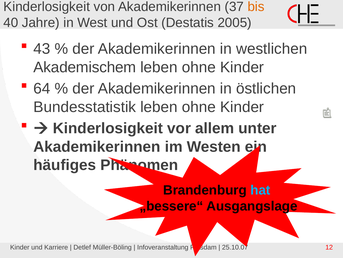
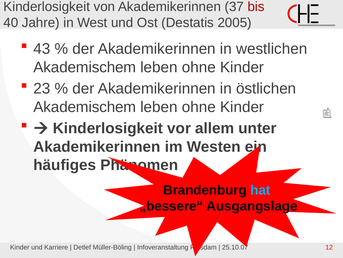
bis colour: orange -> red (256, 7)
64: 64 -> 23 (42, 88)
Bundesstatistik: Bundesstatistik -> Akademischem (85, 107)
